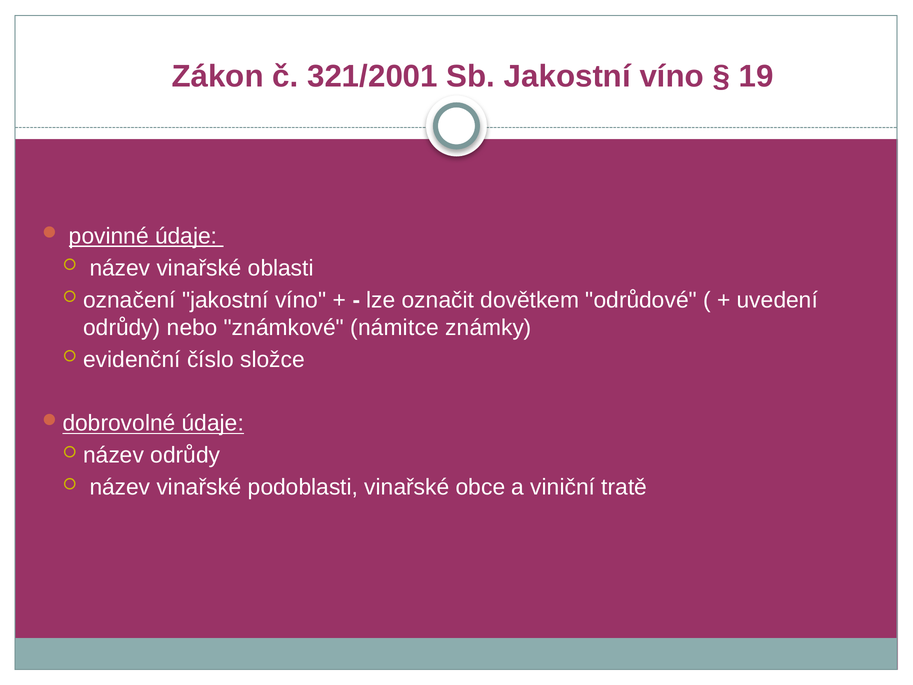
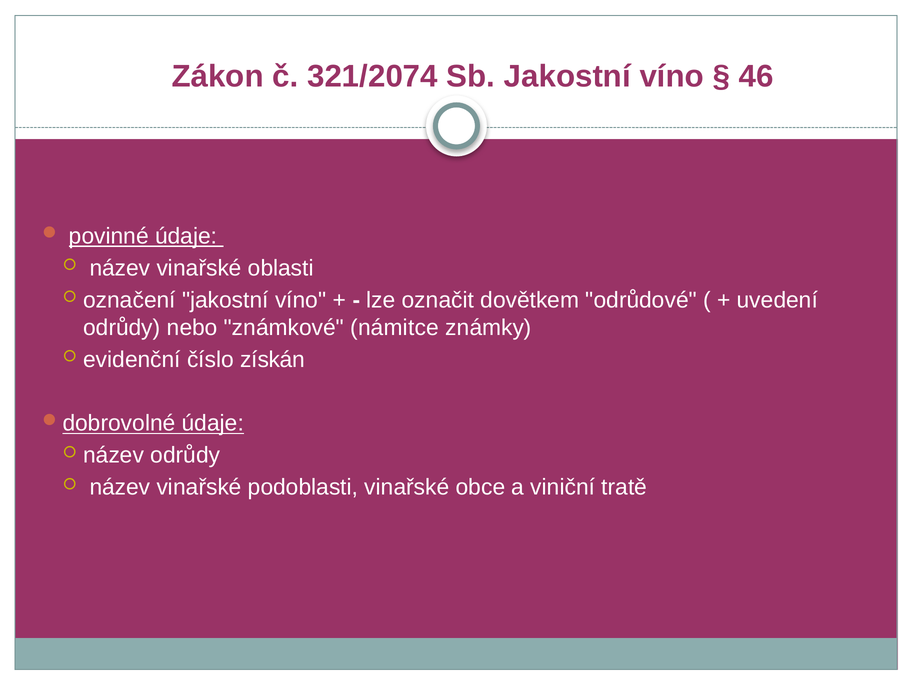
321/2001: 321/2001 -> 321/2074 (372, 76)
19: 19 -> 46 (756, 76)
složce: složce -> získán (273, 359)
